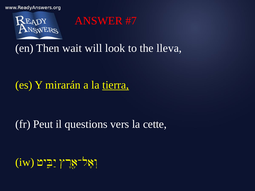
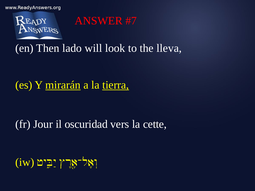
wait: wait -> lado (72, 48)
mirarán underline: none -> present (63, 85)
Peut: Peut -> Jour (43, 124)
questions: questions -> oscuridad (86, 124)
